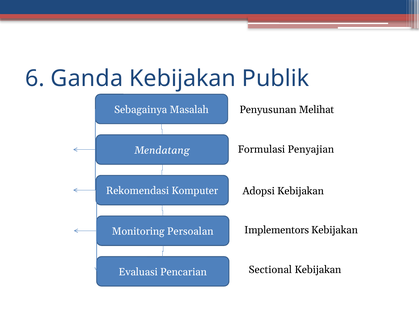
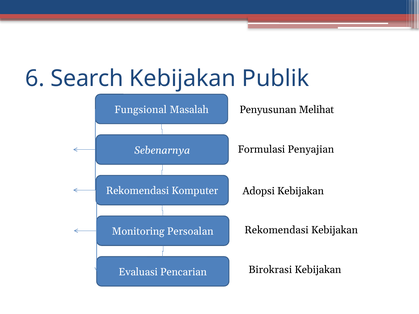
Ganda: Ganda -> Search (87, 78)
Sebagainya: Sebagainya -> Fungsional (141, 110)
Mendatang: Mendatang -> Sebenarnya (162, 150)
Implementors: Implementors -> Rekomendasi (277, 230)
Sectional: Sectional -> Birokrasi (270, 270)
